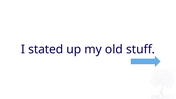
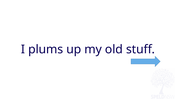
stated: stated -> plums (46, 49)
